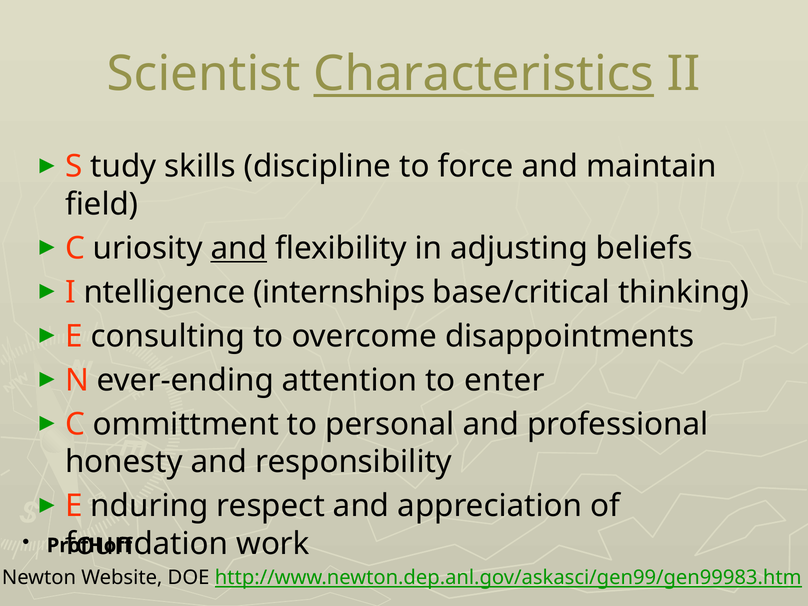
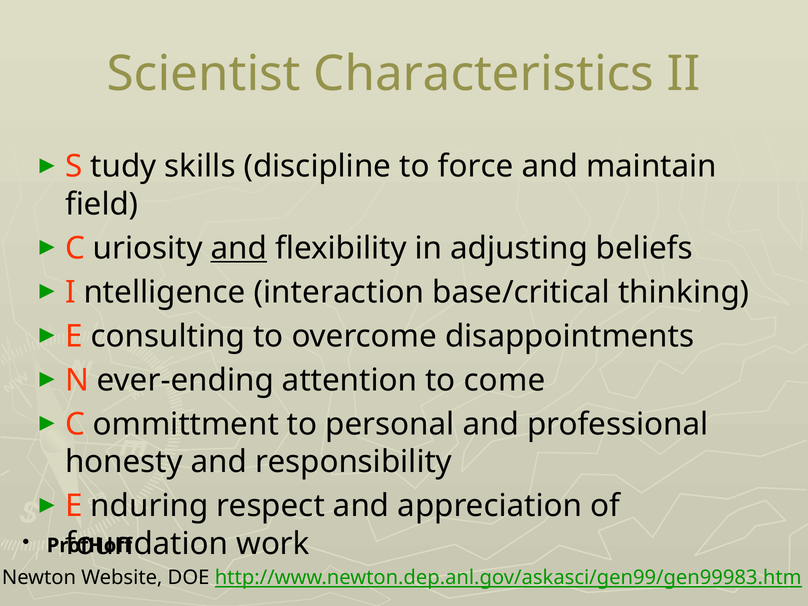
Characteristics underline: present -> none (484, 74)
internships: internships -> interaction (339, 292)
enter: enter -> come (505, 380)
